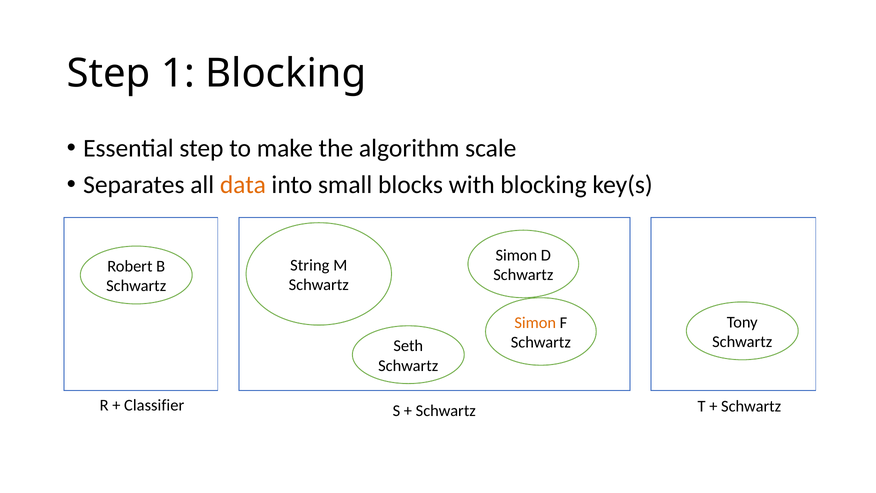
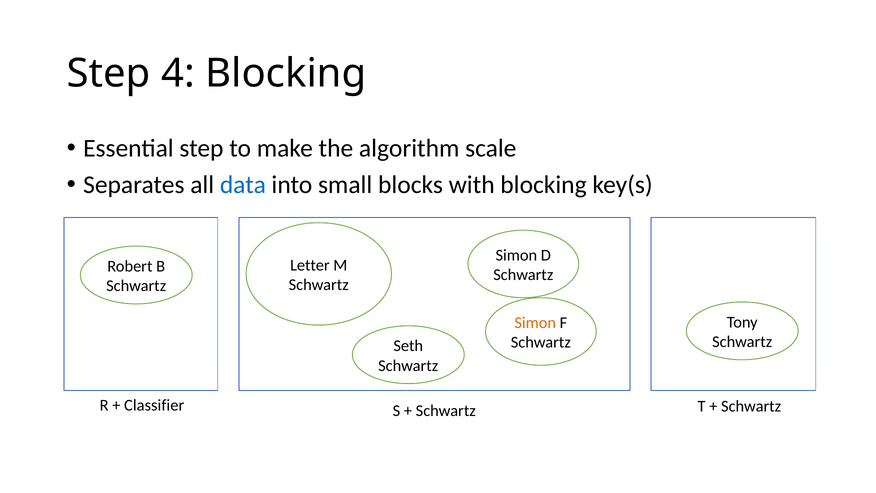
1: 1 -> 4 (178, 74)
data colour: orange -> blue (243, 185)
String: String -> Letter (310, 265)
